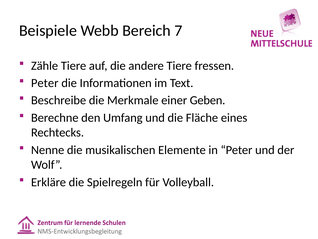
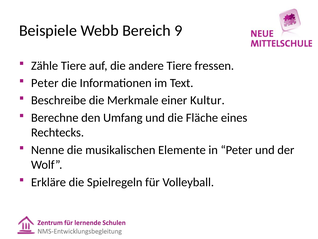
7: 7 -> 9 (178, 31)
Geben: Geben -> Kultur (207, 100)
